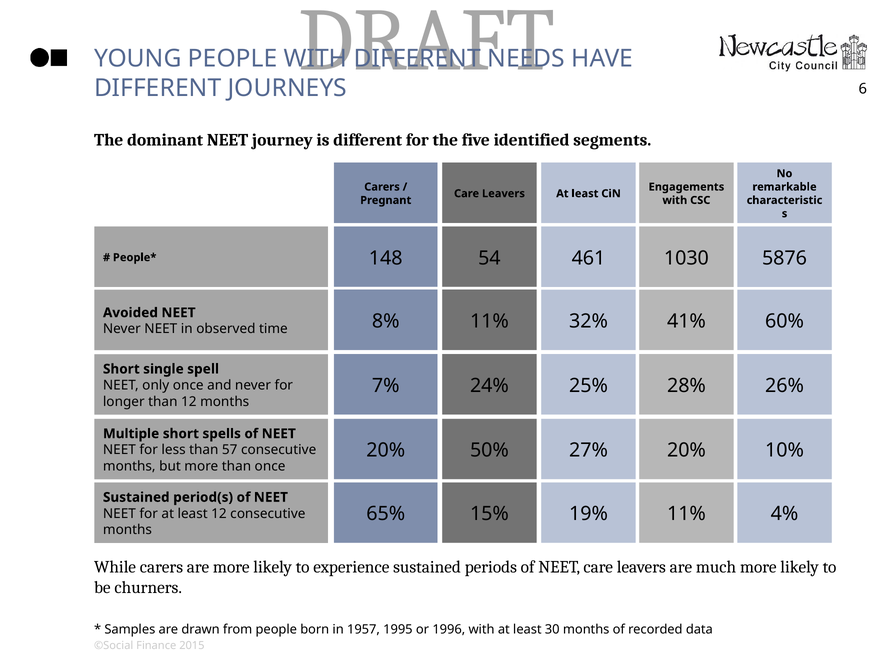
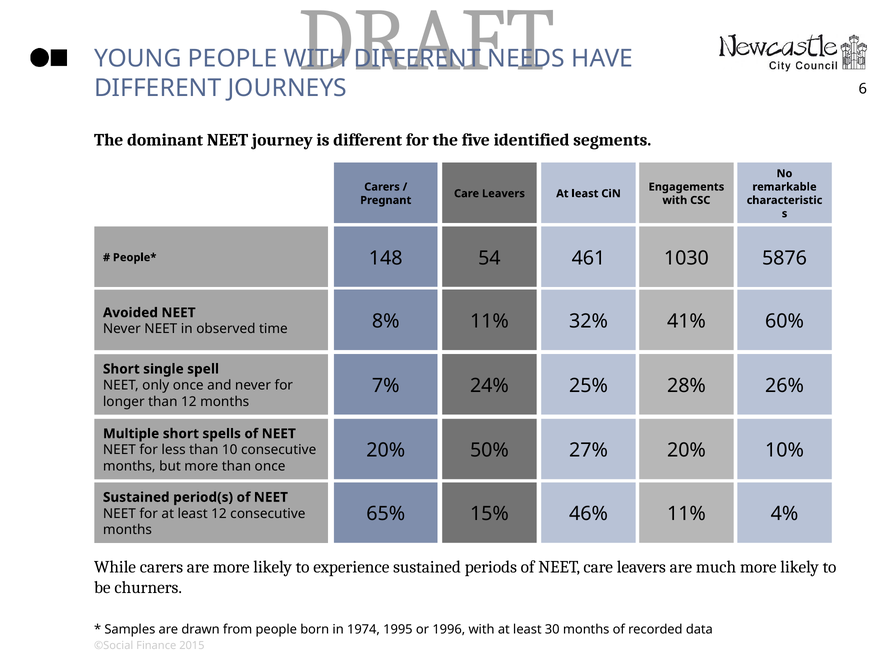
57: 57 -> 10 (230, 449)
19%: 19% -> 46% (589, 513)
1957: 1957 -> 1974 (363, 629)
